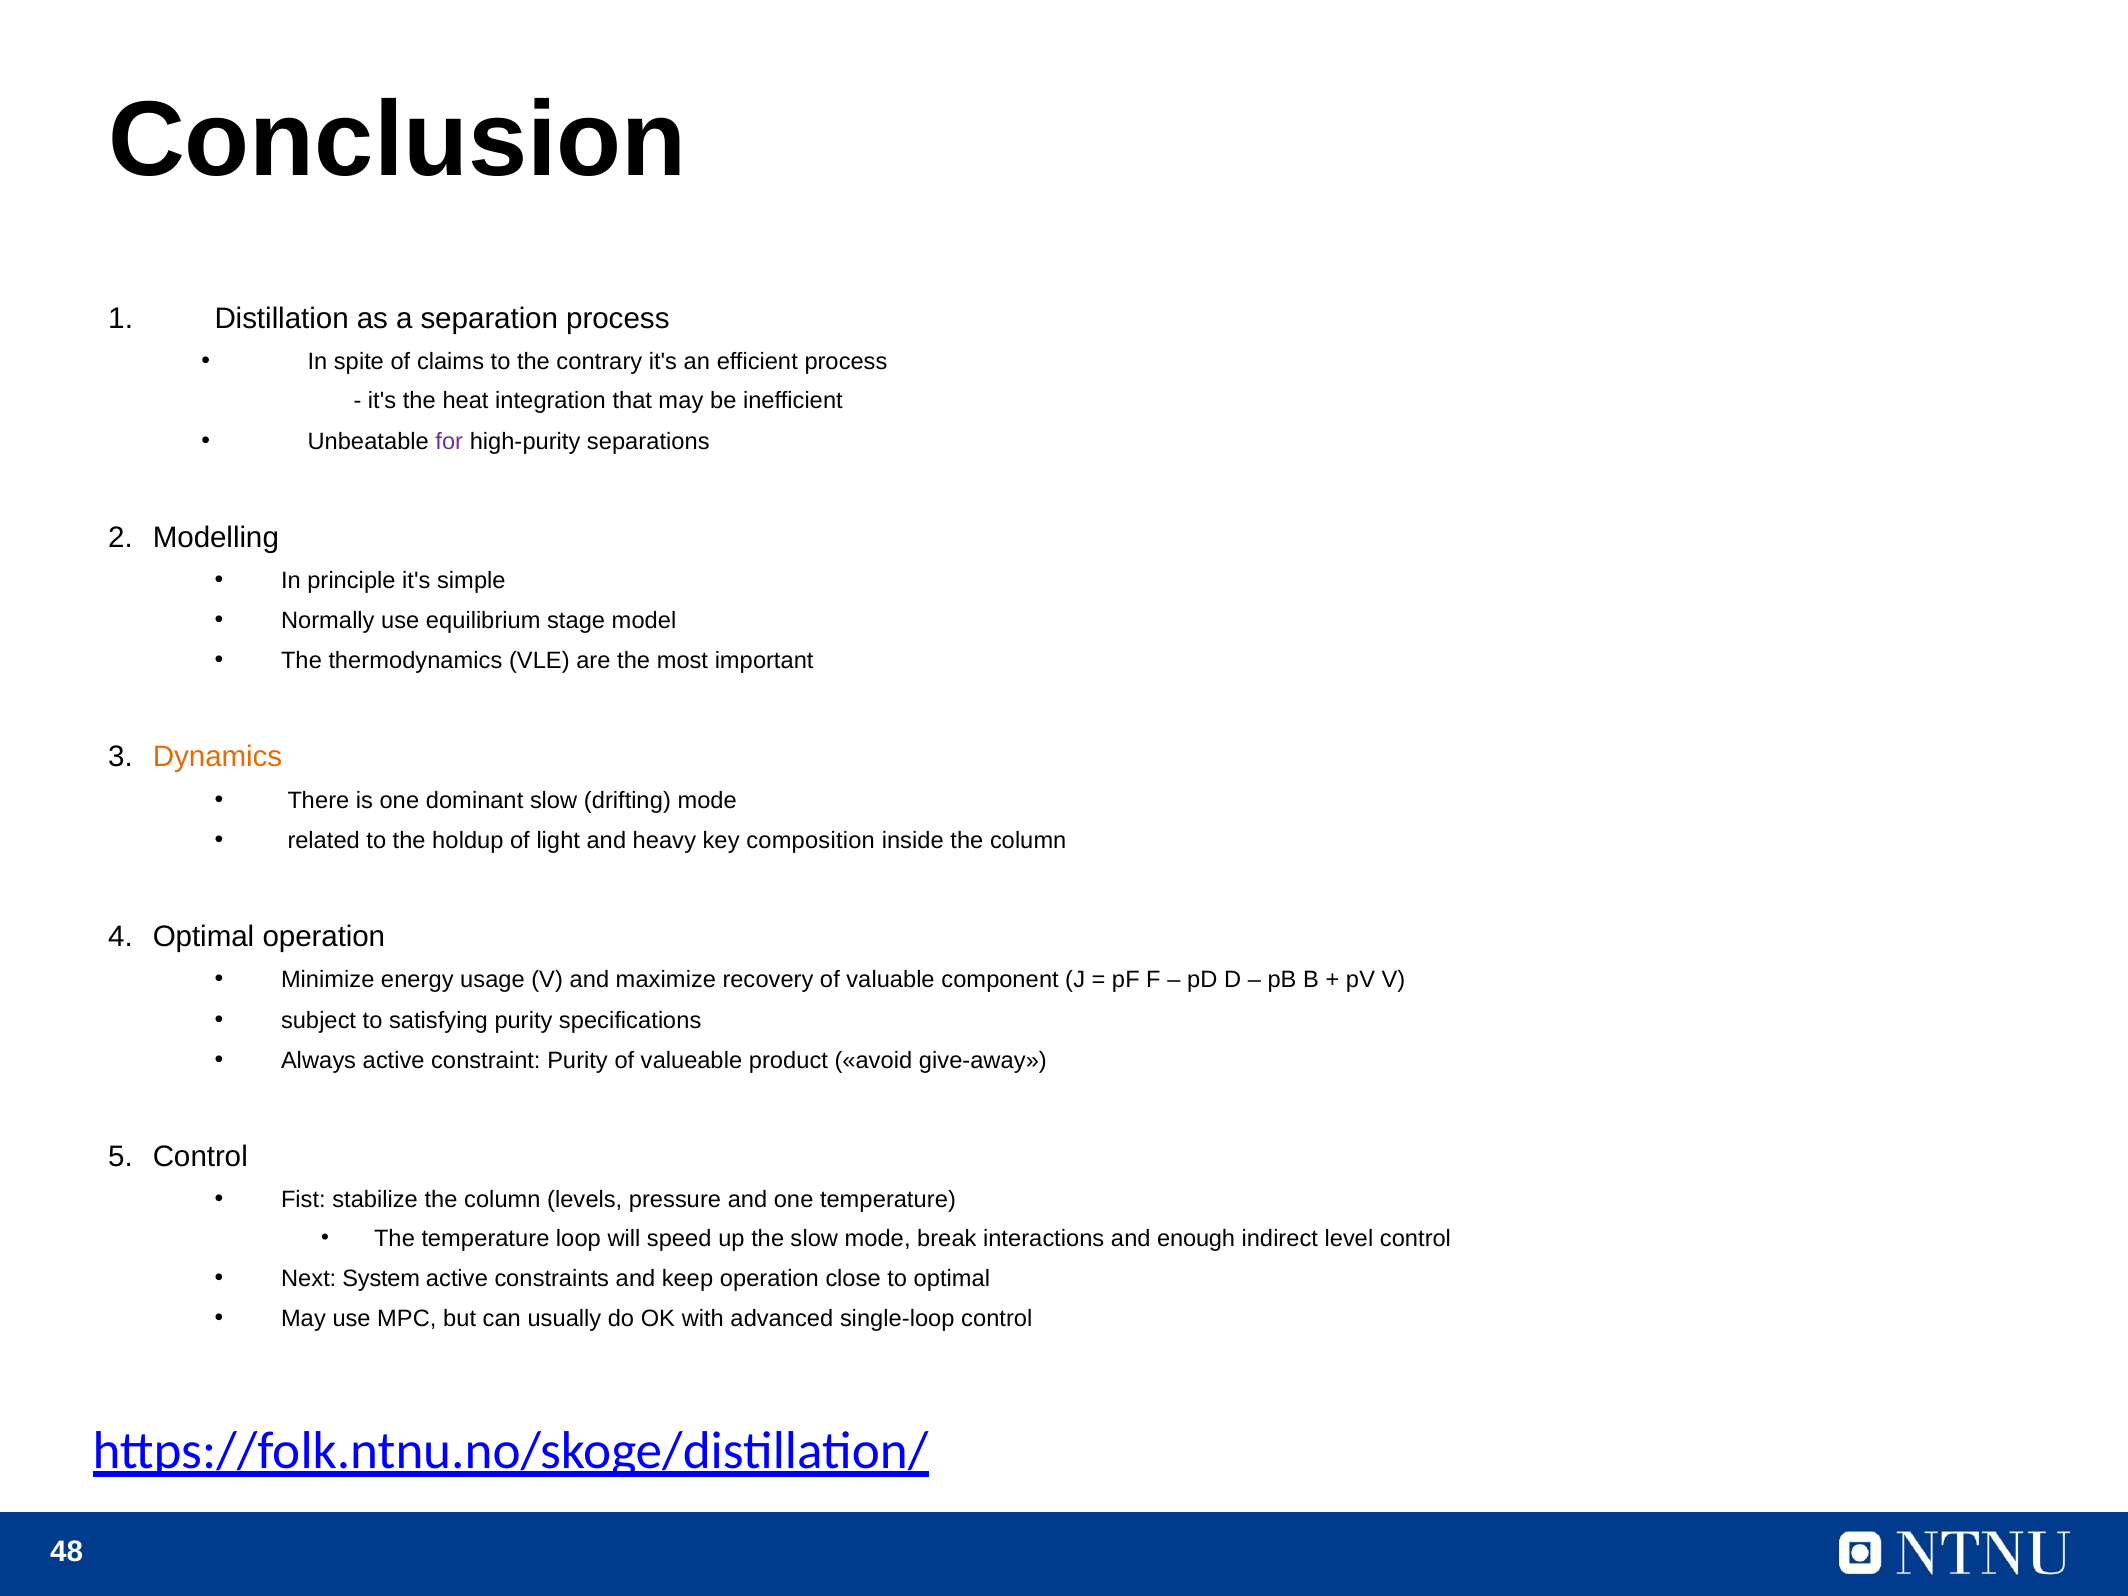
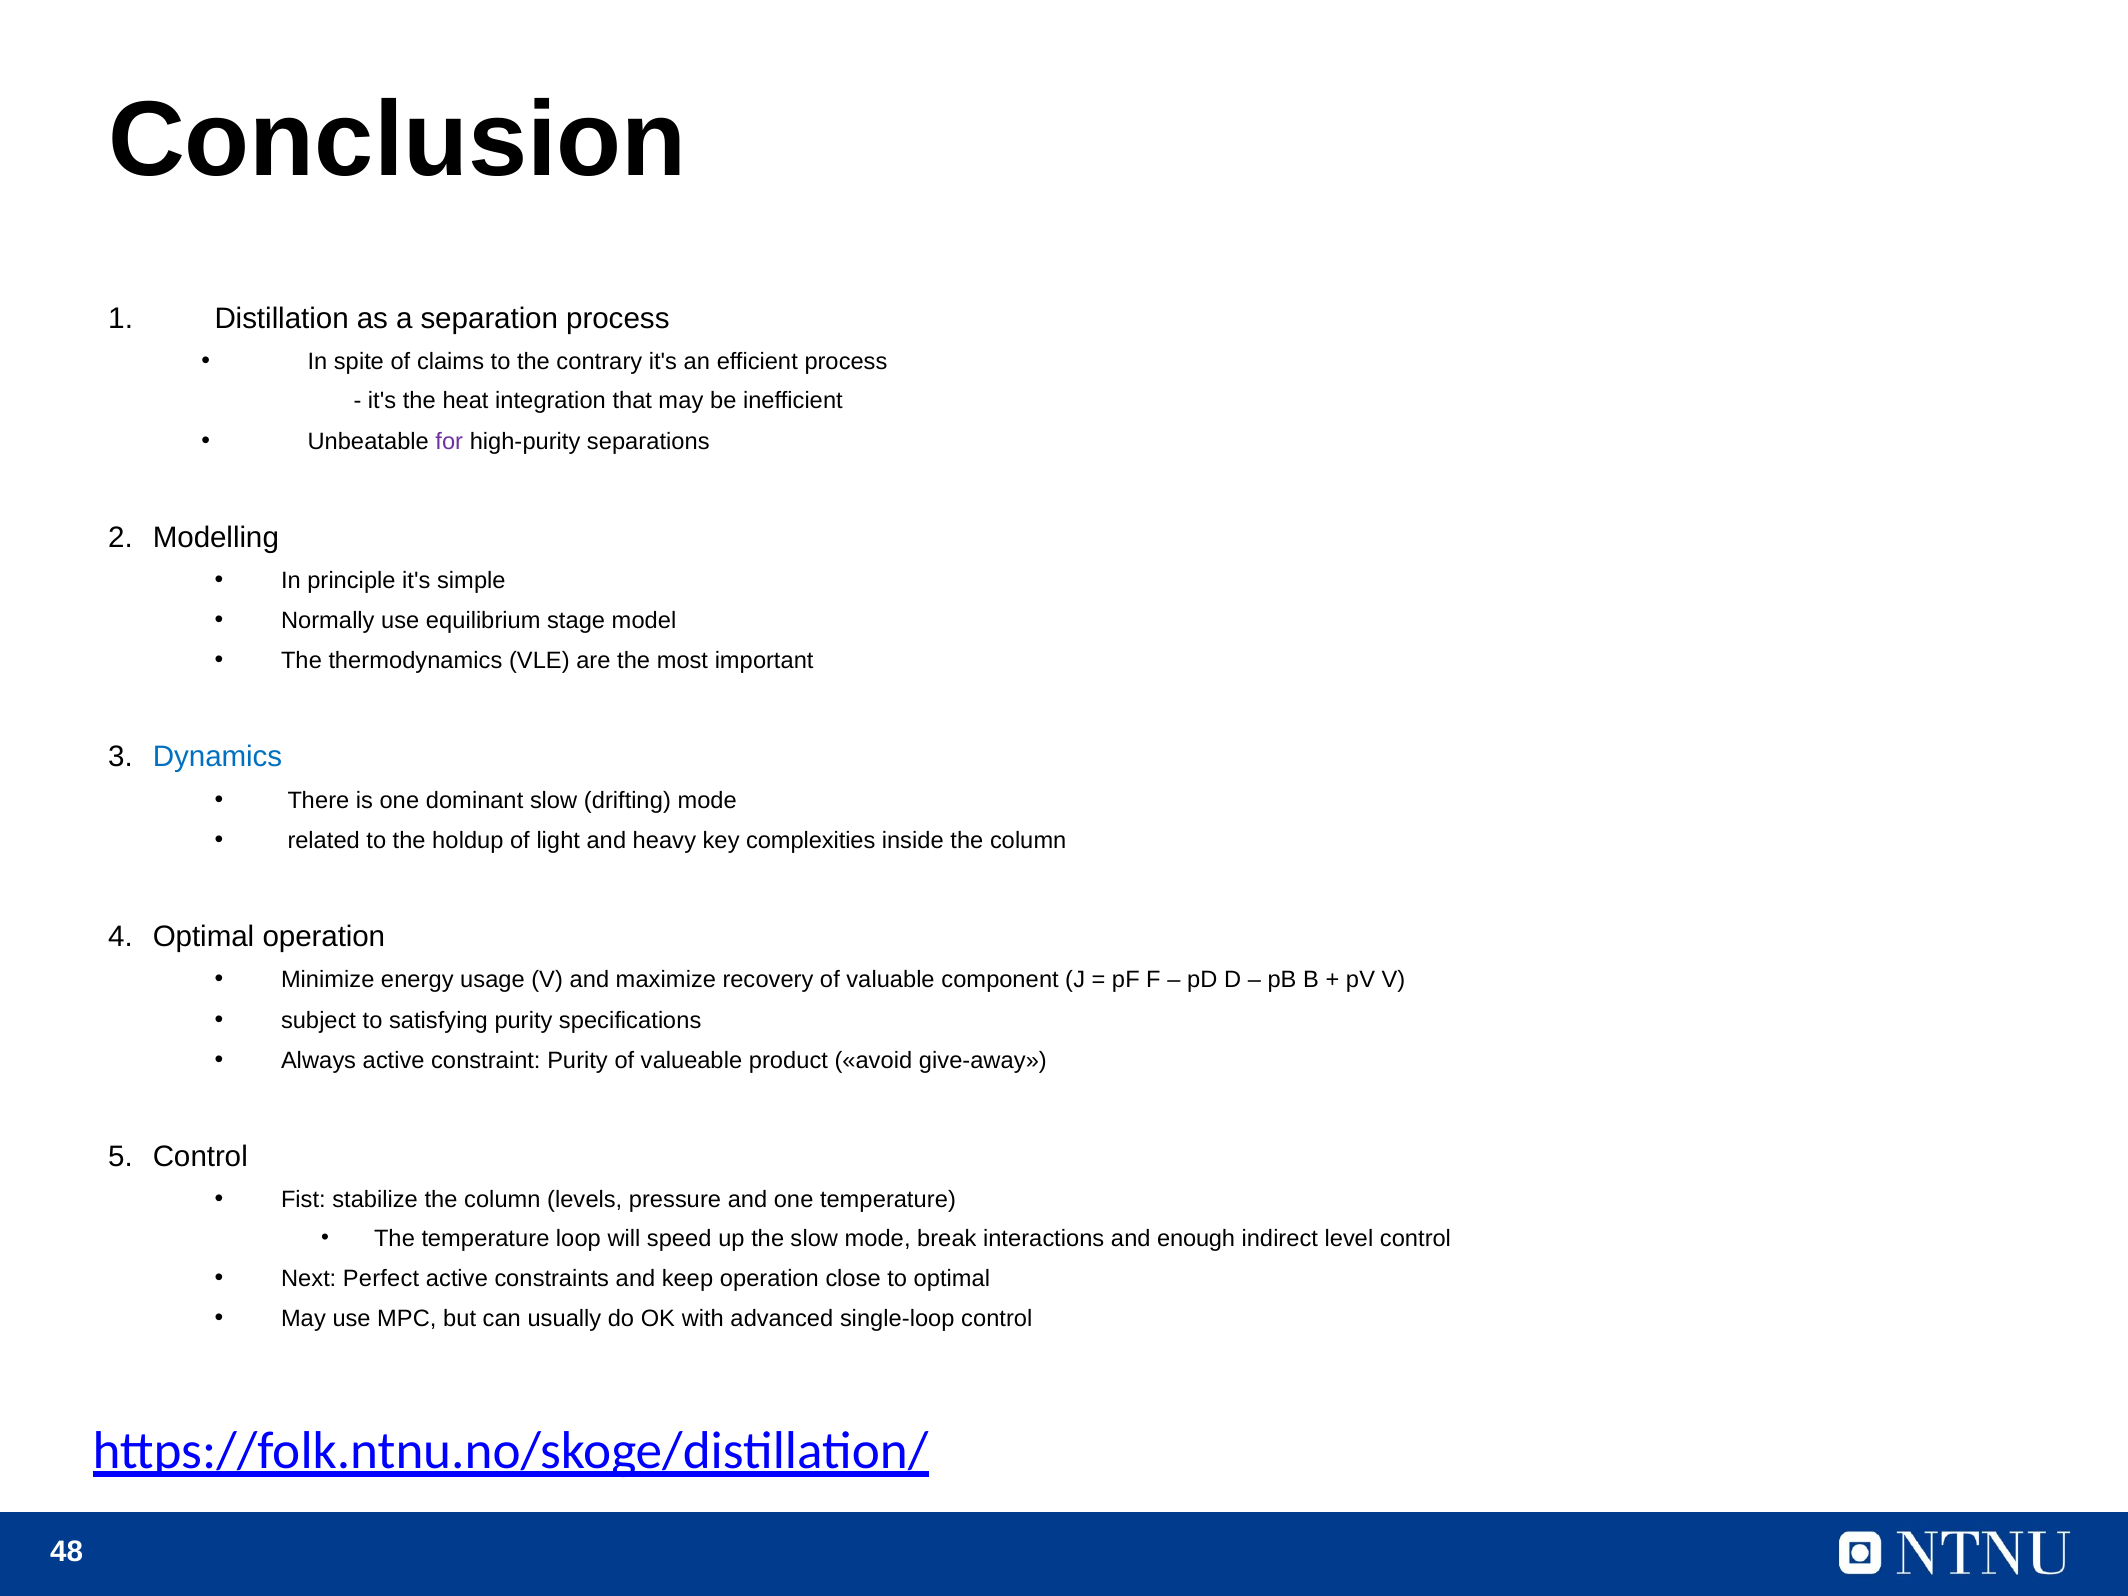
Dynamics colour: orange -> blue (218, 757)
composition: composition -> complexities (811, 841)
System: System -> Perfect (381, 1279)
